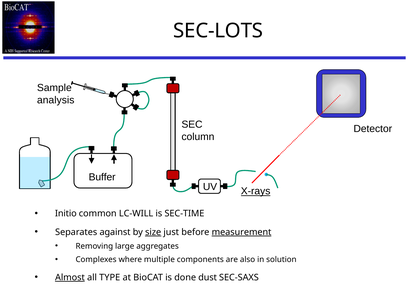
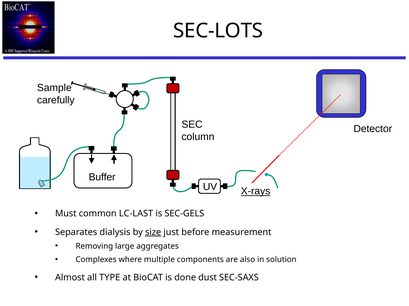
analysis: analysis -> carefully (56, 100)
Initio: Initio -> Must (66, 214)
LC-WILL: LC-WILL -> LC-LAST (136, 214)
SEC-TIME: SEC-TIME -> SEC-GELS (184, 214)
against: against -> dialysis (115, 233)
measurement underline: present -> none (242, 233)
Almost underline: present -> none (70, 278)
